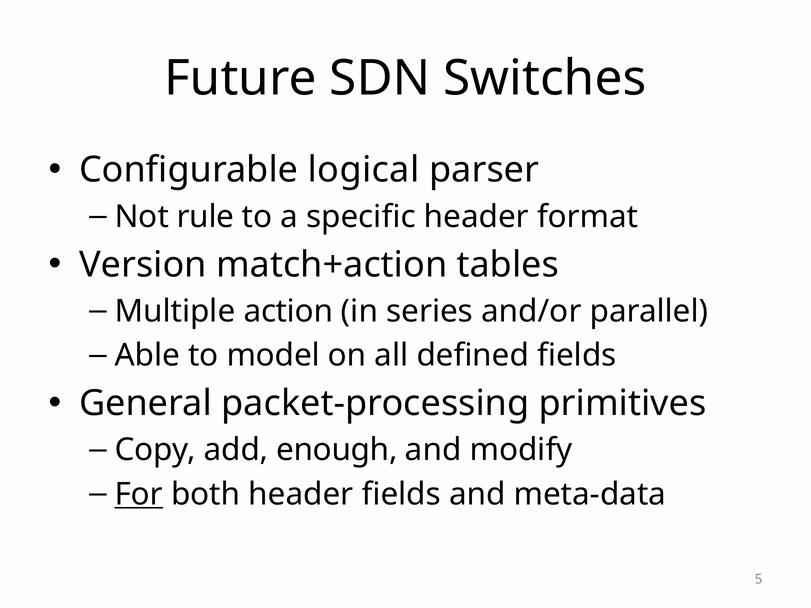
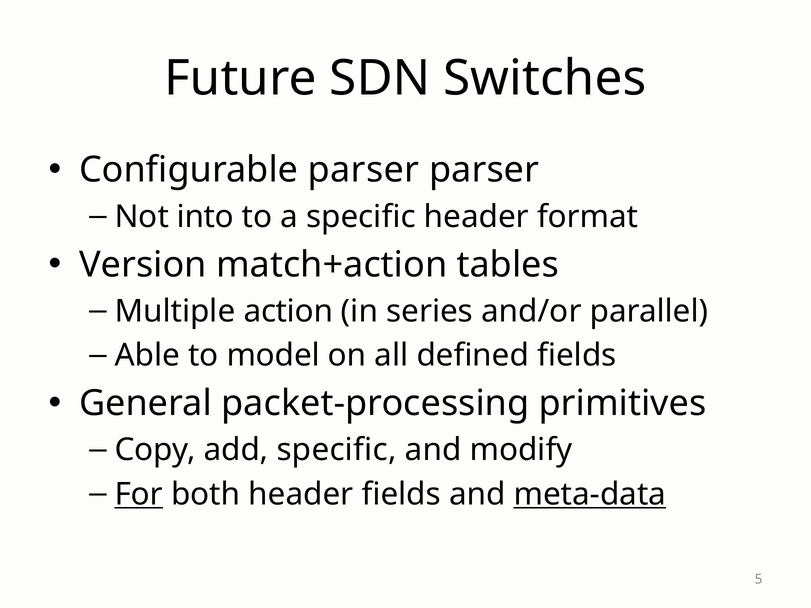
Configurable logical: logical -> parser (364, 170)
rule: rule -> into (205, 217)
add enough: enough -> specific (337, 450)
meta-data underline: none -> present (590, 494)
